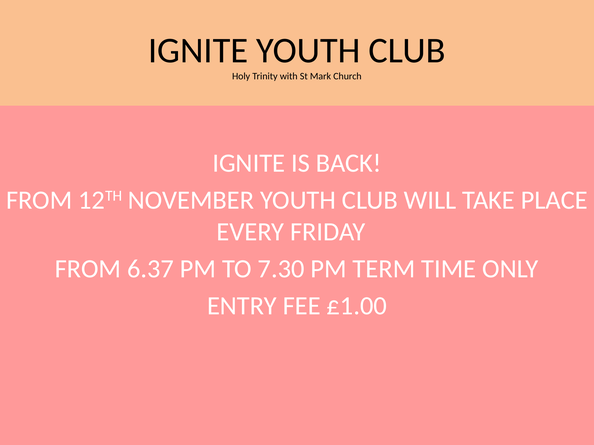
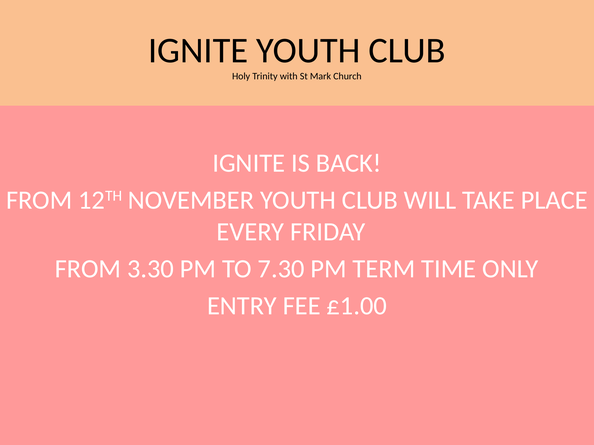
6.37: 6.37 -> 3.30 (151, 269)
